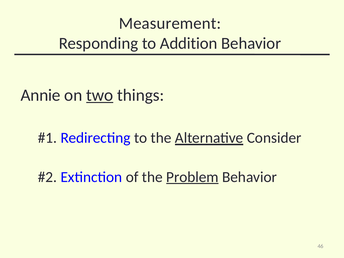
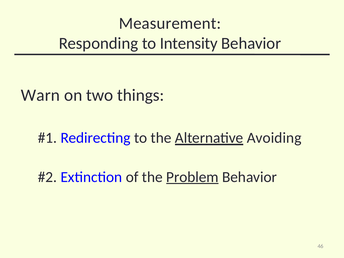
Addition: Addition -> Intensity (189, 43)
Annie: Annie -> Warn (40, 95)
two underline: present -> none (100, 95)
Consider: Consider -> Avoiding (274, 138)
